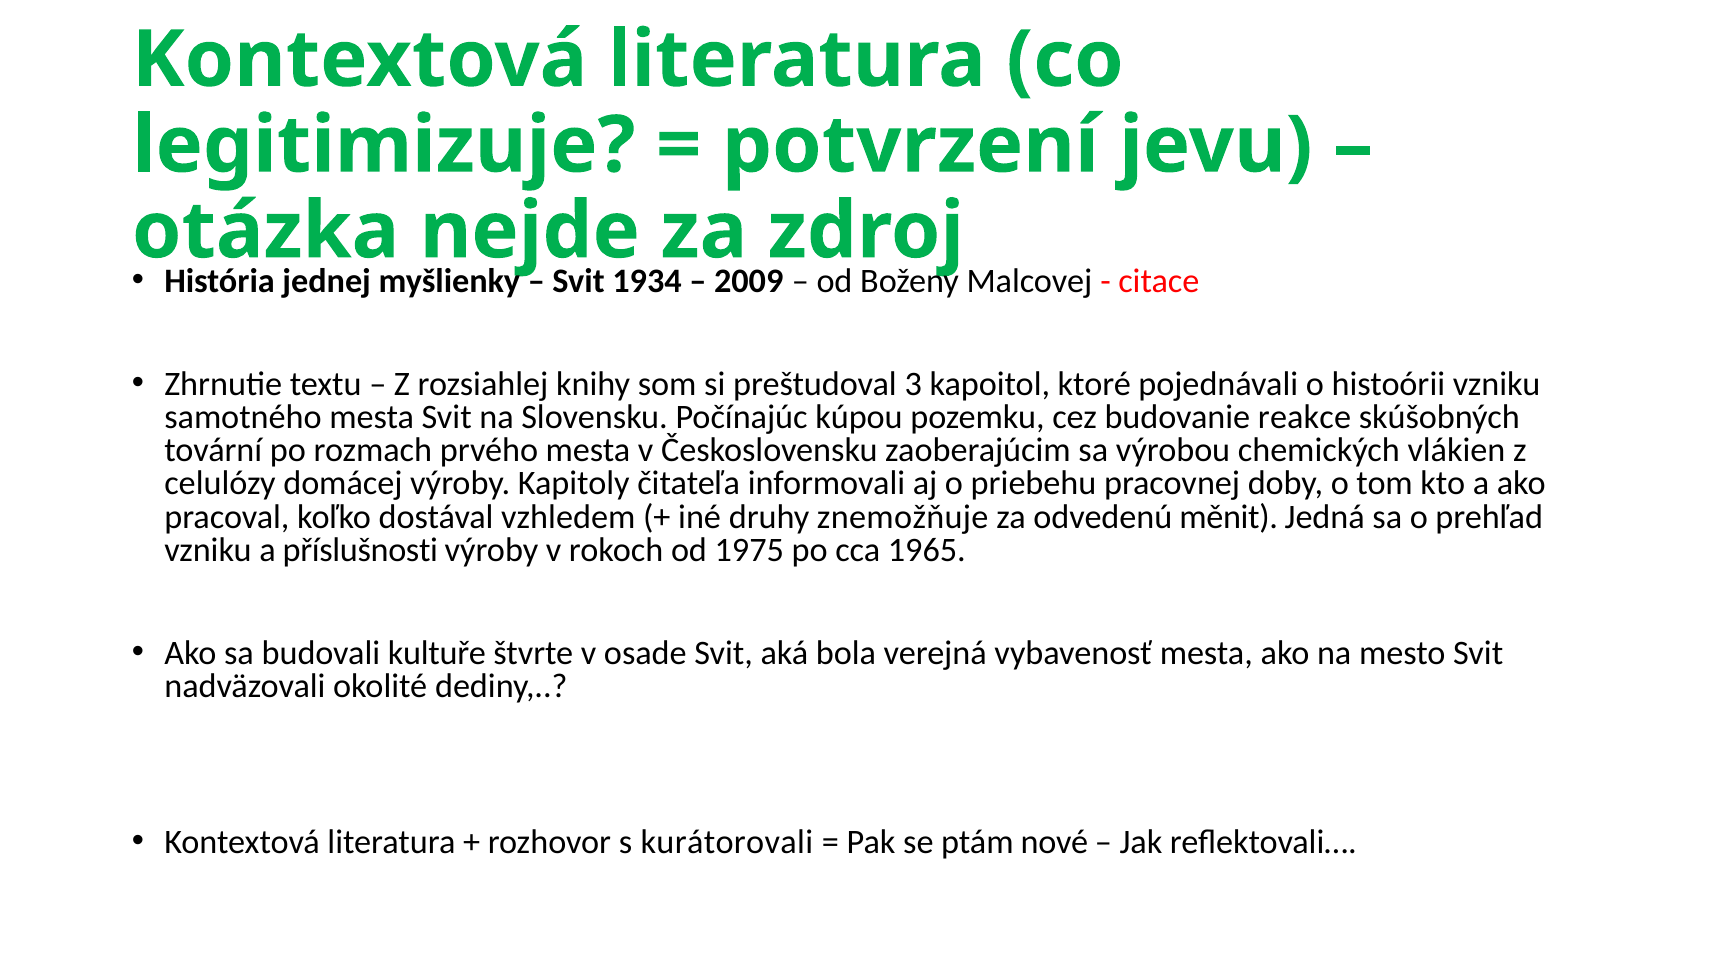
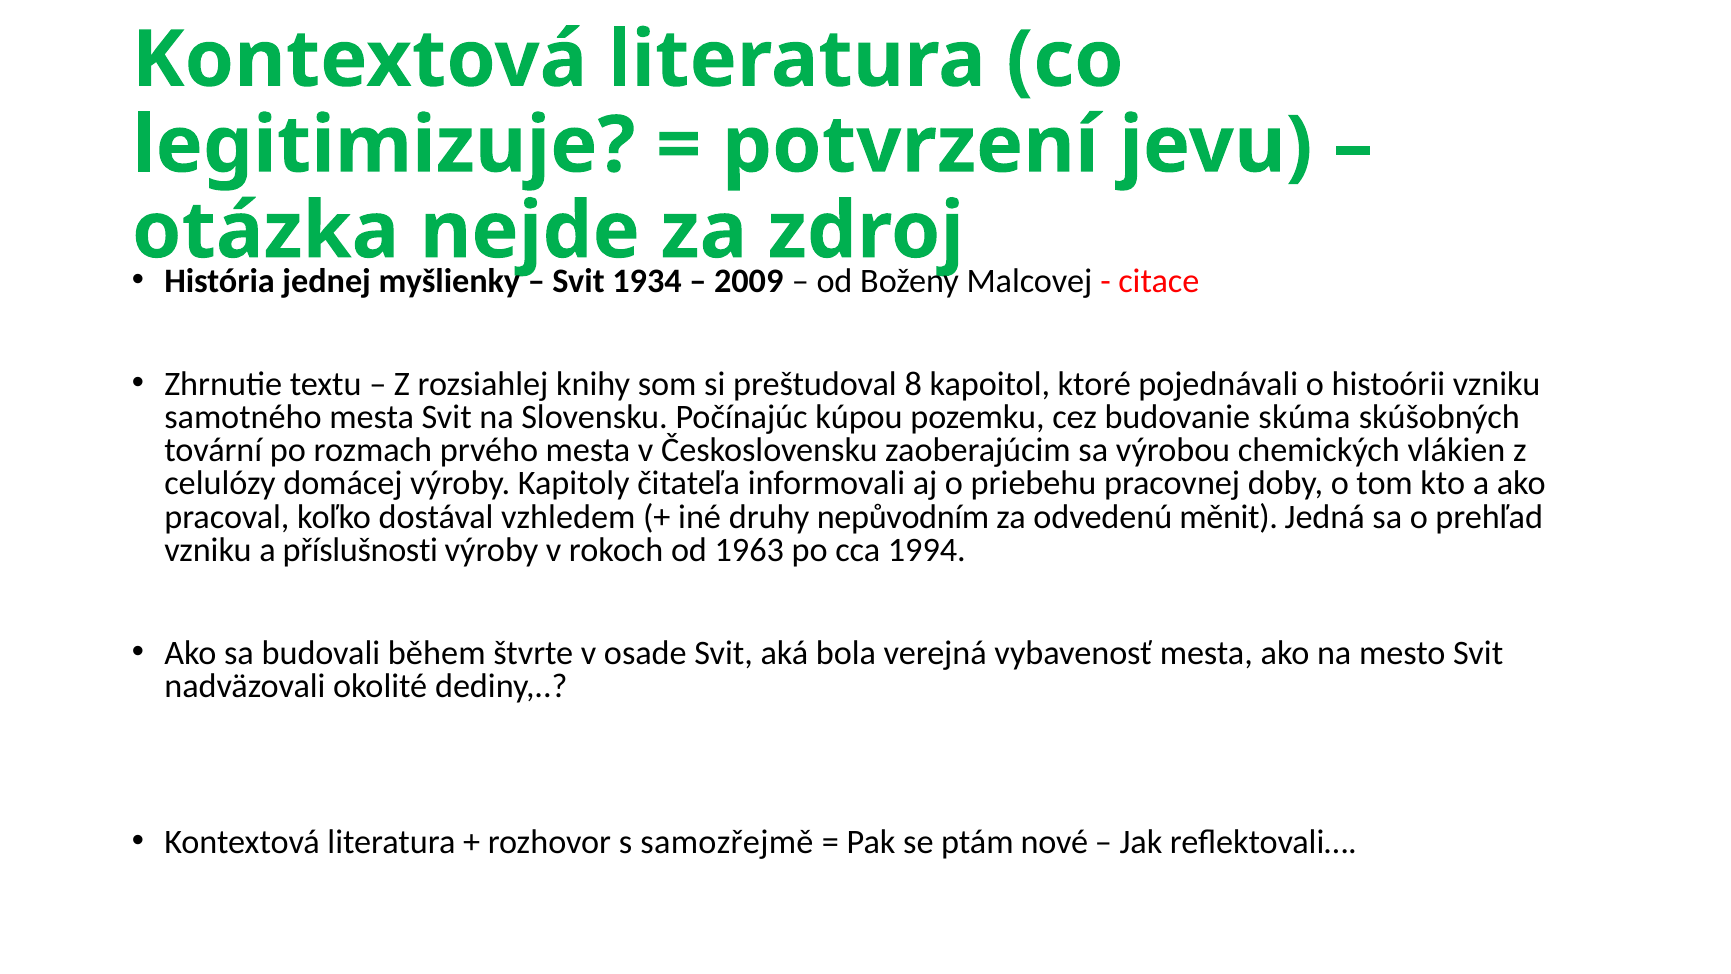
3: 3 -> 8 (913, 384)
reakce: reakce -> skúma (1304, 417)
znemožňuje: znemožňuje -> nepůvodním (903, 517)
1975: 1975 -> 1963 (749, 550)
1965: 1965 -> 1994 (927, 550)
kultuře: kultuře -> během (437, 653)
kurátorovali: kurátorovali -> samozřejmě (727, 842)
